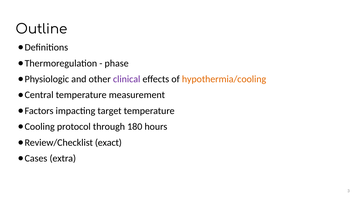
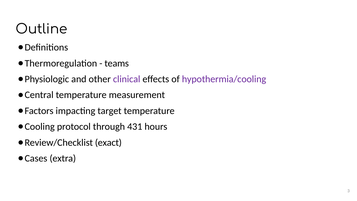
phase: phase -> teams (117, 63)
hypothermia/cooling colour: orange -> purple (224, 79)
180: 180 -> 431 (135, 127)
